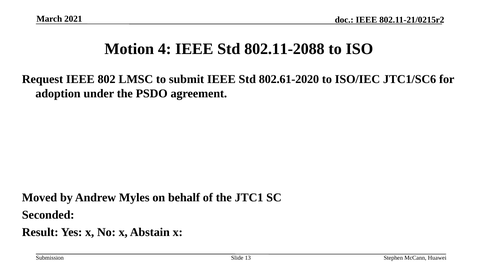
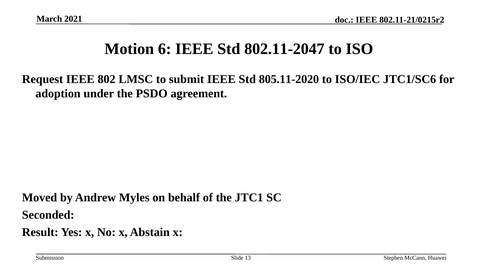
4: 4 -> 6 (165, 49)
802.11-2088: 802.11-2088 -> 802.11-2047 (284, 49)
802.61-2020: 802.61-2020 -> 805.11-2020 (289, 79)
